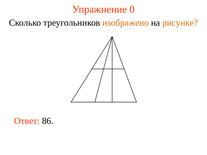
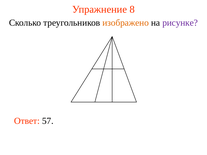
0: 0 -> 8 (132, 9)
рисунке colour: orange -> purple (180, 23)
86: 86 -> 57 (48, 121)
